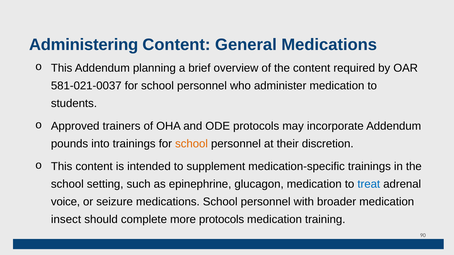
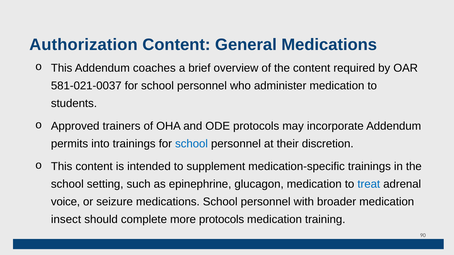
Administering: Administering -> Authorization (83, 45)
planning: planning -> coaches (154, 68)
pounds: pounds -> permits (70, 144)
school colour: orange -> blue (192, 144)
